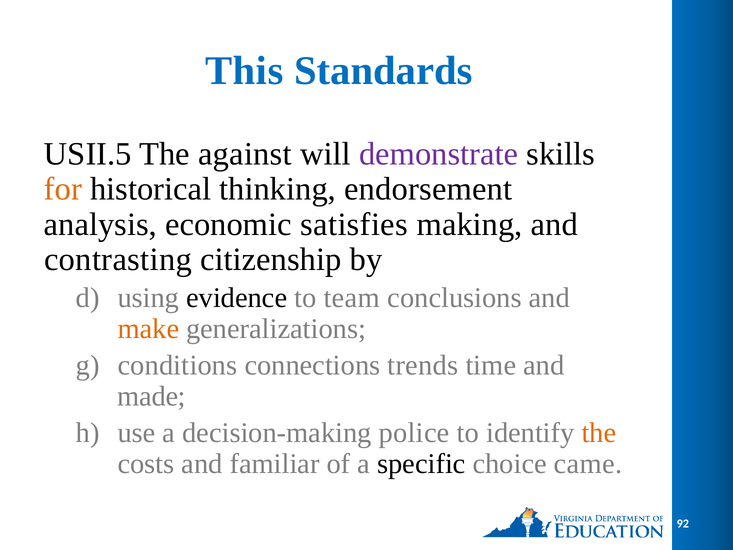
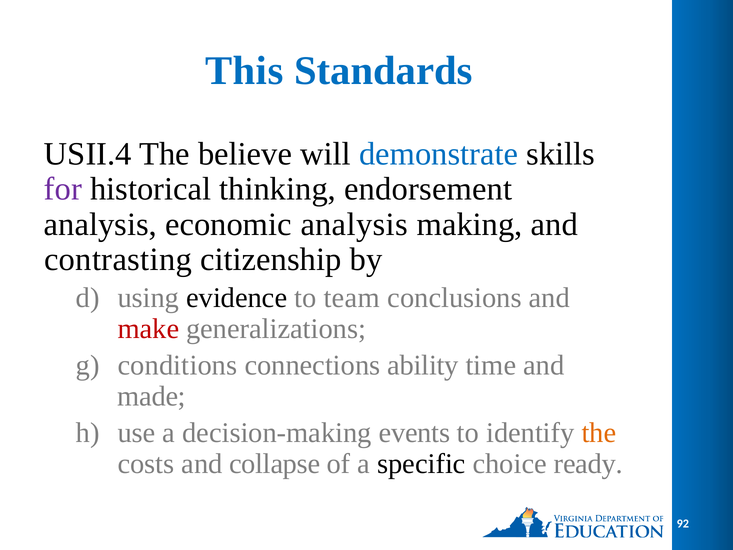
USII.5: USII.5 -> USII.4 (88, 154)
against: against -> believe (245, 154)
demonstrate colour: purple -> blue (439, 154)
for colour: orange -> purple (63, 189)
economic satisfies: satisfies -> analysis (354, 224)
make colour: orange -> red (148, 329)
trends: trends -> ability (423, 365)
police: police -> events (414, 433)
familiar: familiar -> collapse (275, 463)
came: came -> ready (588, 463)
